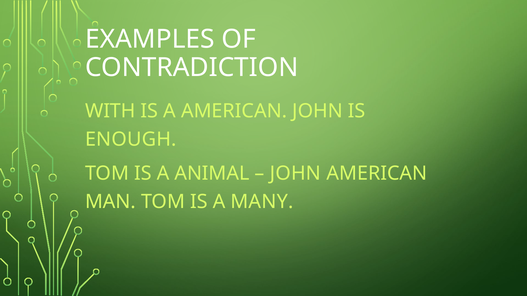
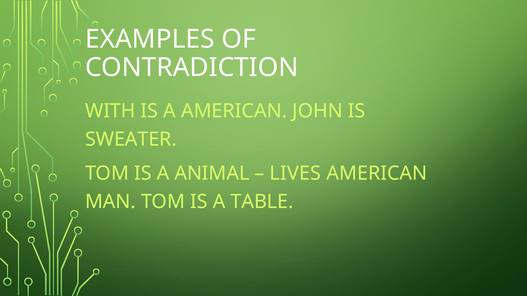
ENOUGH: ENOUGH -> SWEATER (131, 140)
JOHN: JOHN -> LIVES (295, 174)
MANY: MANY -> TABLE (262, 202)
